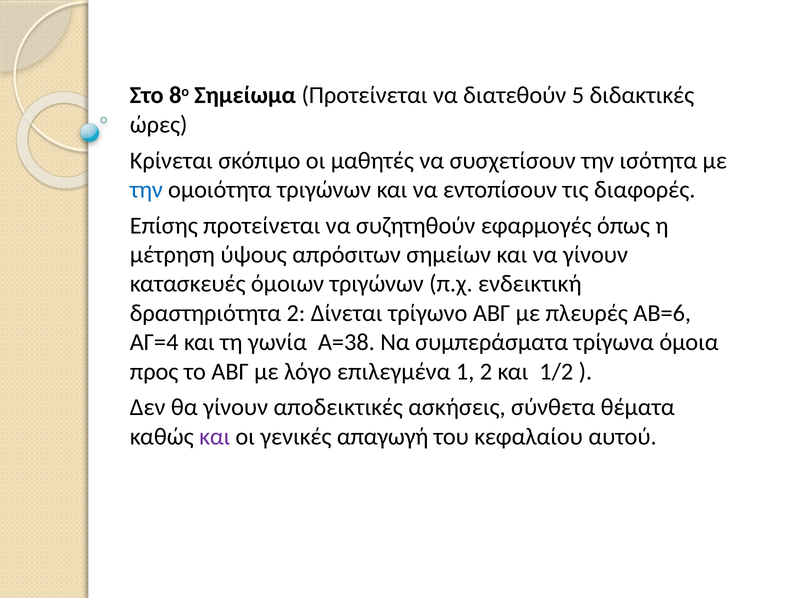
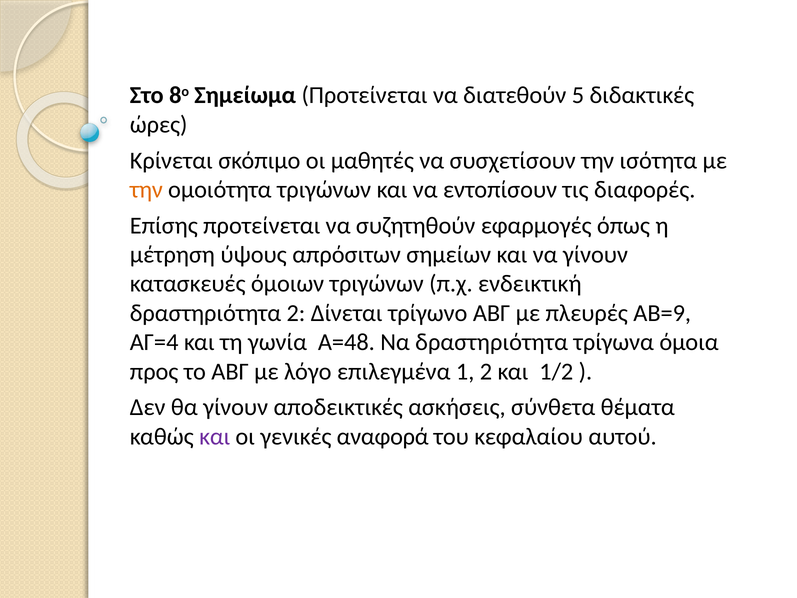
την colour: blue -> orange (146, 190)
ΑΒ=6: ΑΒ=6 -> ΑΒ=9 (662, 313)
Α=38: Α=38 -> Α=48 (346, 342)
Να συμπεράσματα: συμπεράσματα -> δραστηριότητα (492, 342)
απαγωγή: απαγωγή -> αναφορά (383, 436)
